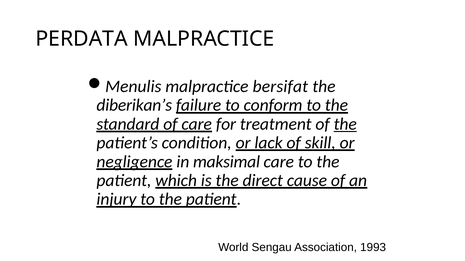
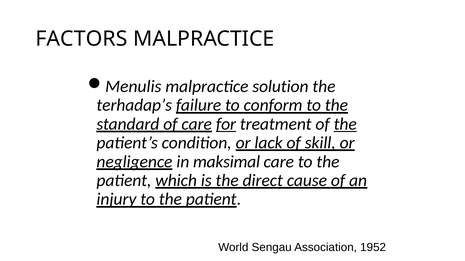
PERDATA: PERDATA -> FACTORS (81, 39)
bersifat: bersifat -> solution (280, 87)
diberikan’s: diberikan’s -> terhadap’s (134, 105)
for underline: none -> present (226, 124)
1993: 1993 -> 1952 (373, 248)
